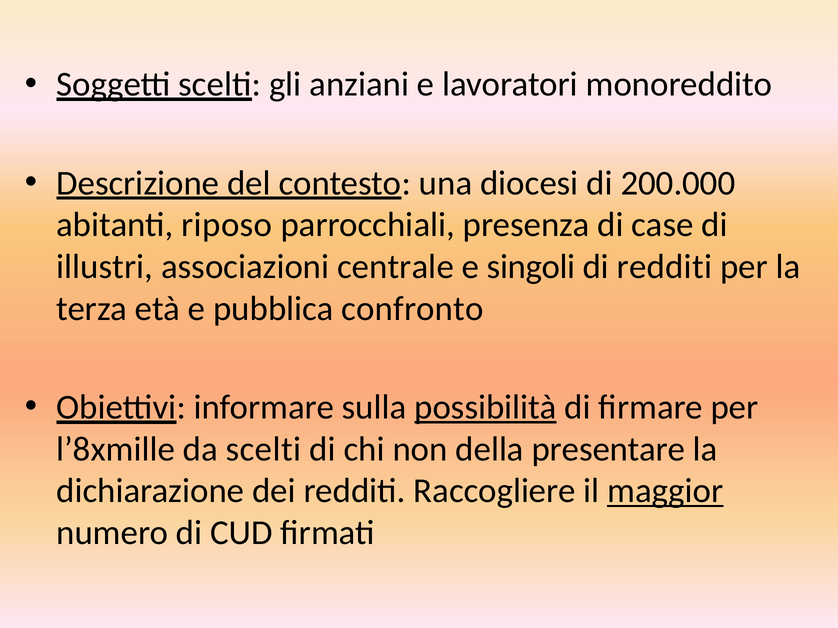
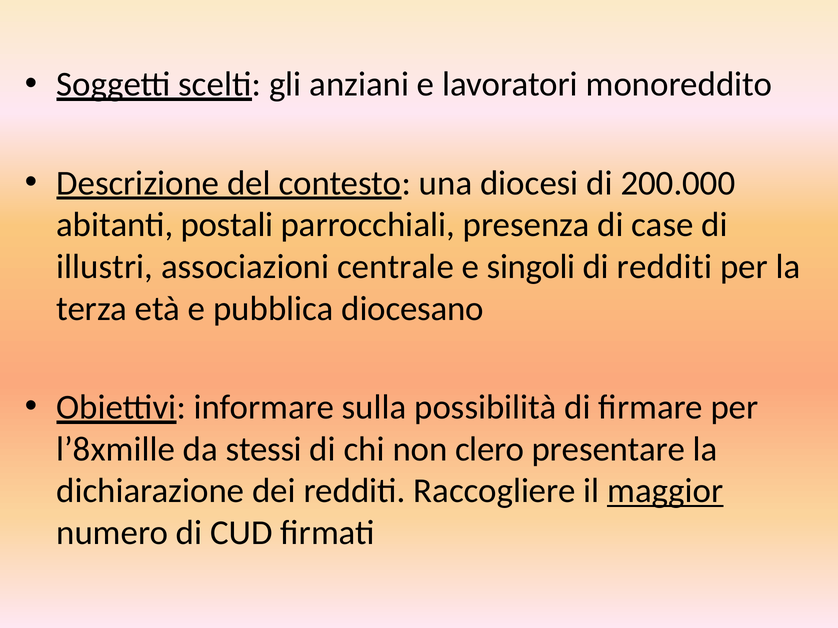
riposo: riposo -> postali (227, 225)
confronto: confronto -> diocesano (413, 309)
possibilità underline: present -> none (485, 408)
da scelti: scelti -> stessi (264, 449)
della: della -> clero (490, 449)
